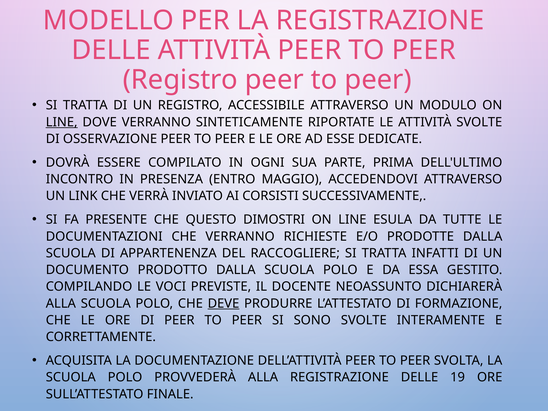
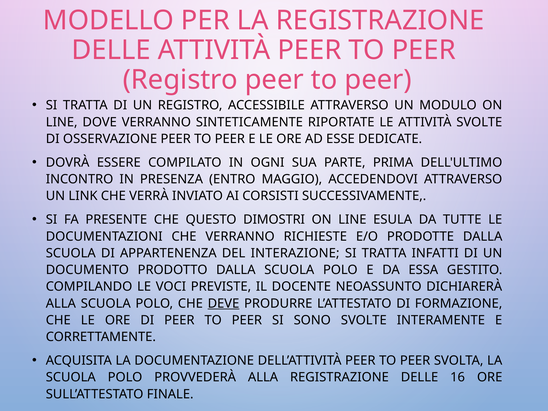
LINE underline: present -> none (62, 122)
RACCOGLIERE: RACCOGLIERE -> INTERAZIONE (295, 253)
19: 19 -> 16 (458, 377)
